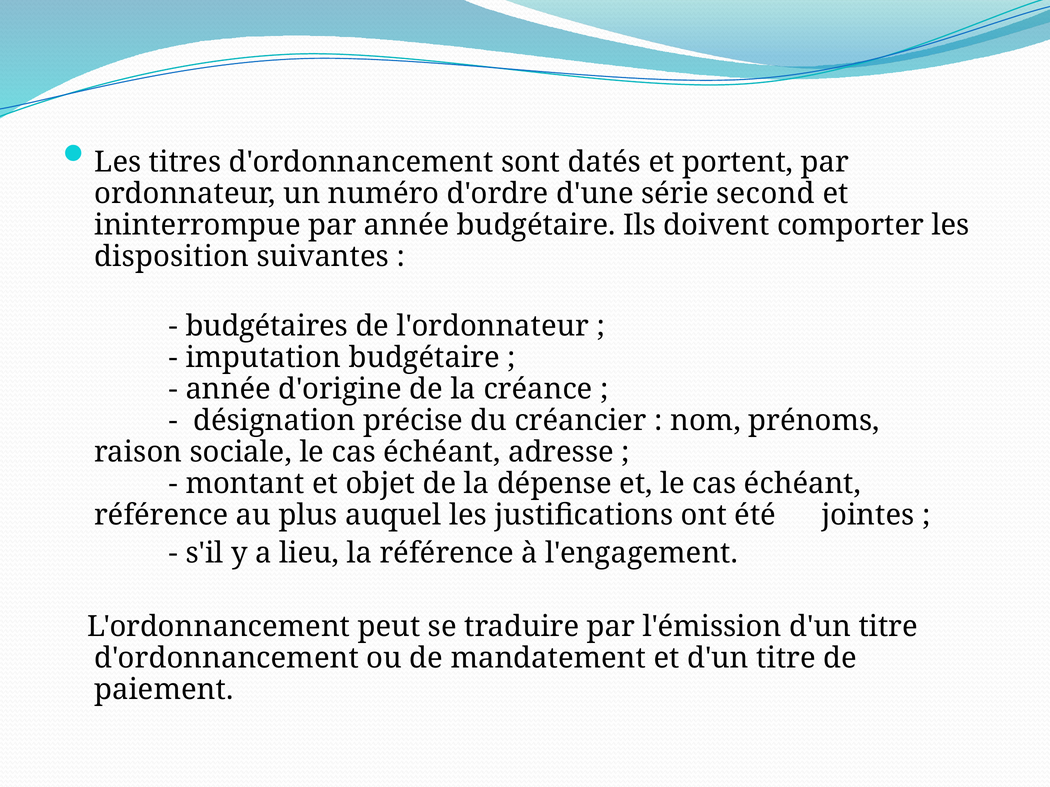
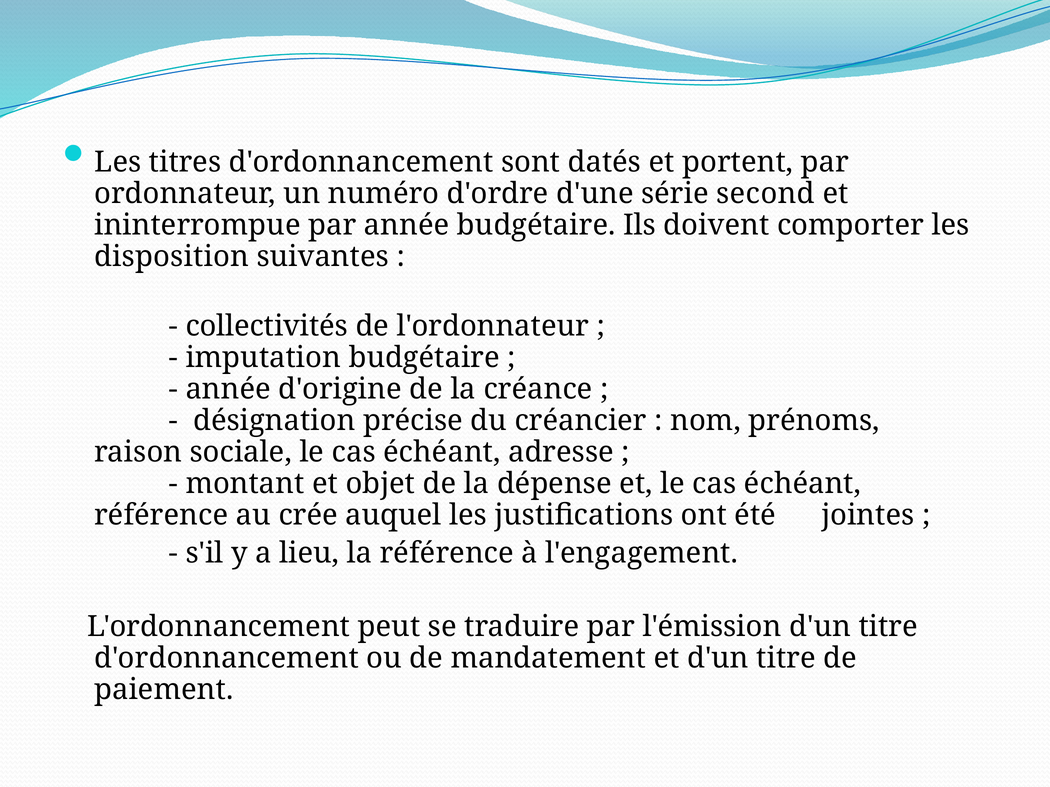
budgétaires: budgétaires -> collectivités (267, 326)
plus: plus -> crée (308, 515)
